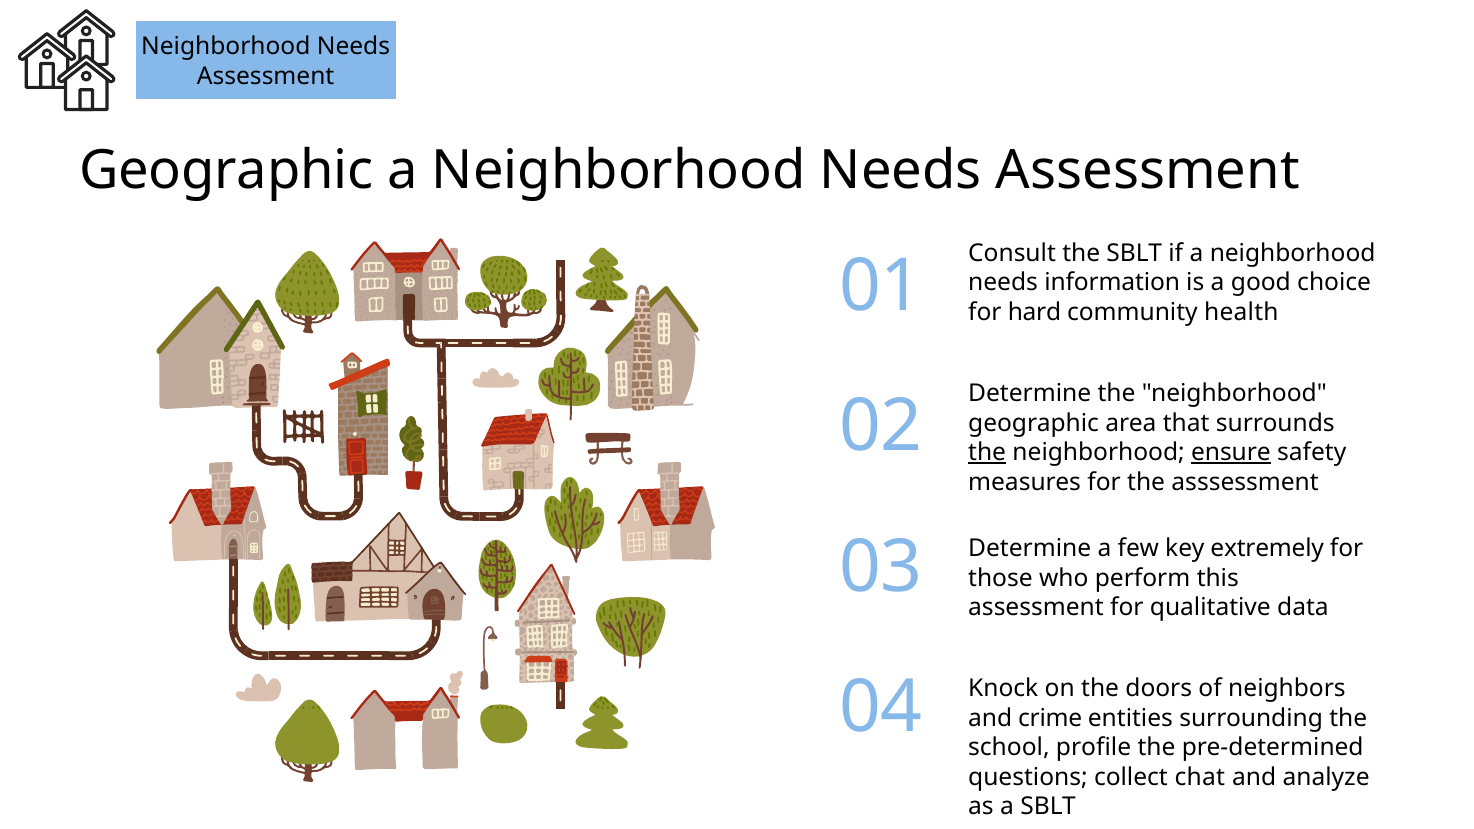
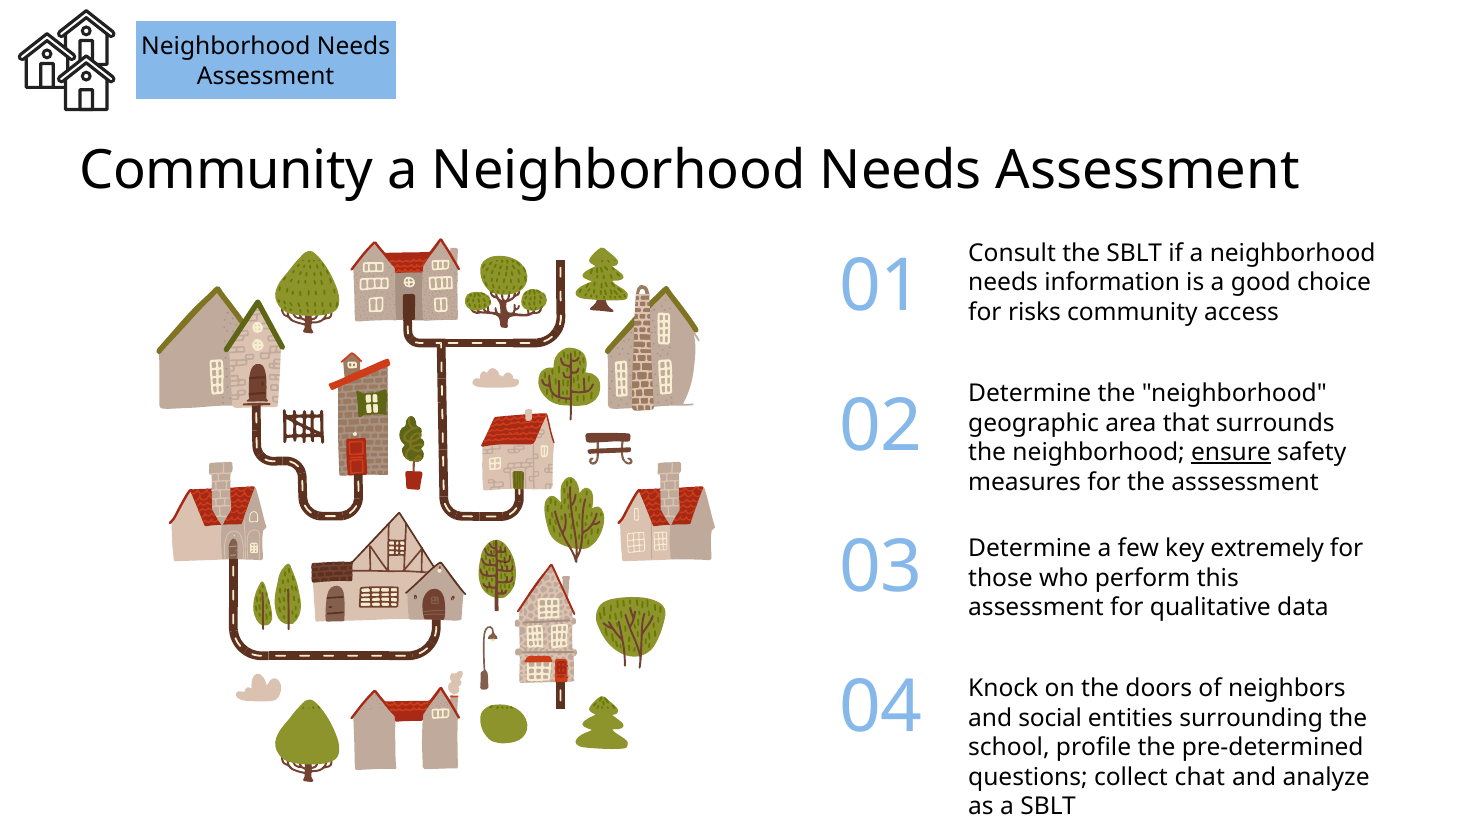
Geographic: Geographic -> Community (226, 170)
hard: hard -> risks (1034, 312)
health: health -> access (1242, 312)
the underline: present -> none (987, 453)
crime: crime -> social (1050, 718)
